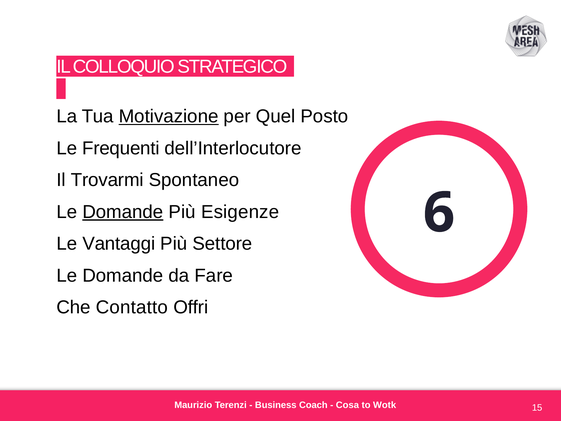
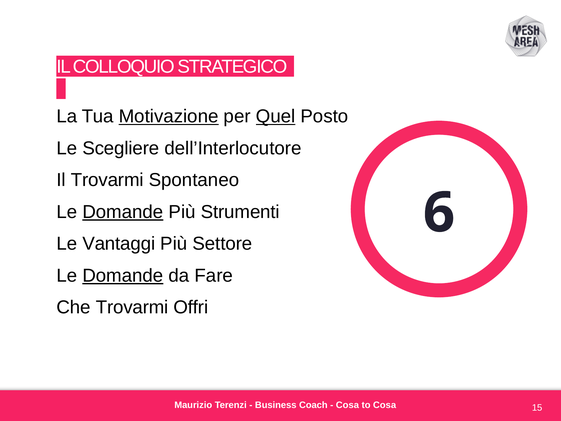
Quel underline: none -> present (276, 116)
Frequenti: Frequenti -> Scegliere (121, 148)
Esigenze: Esigenze -> Strumenti (240, 212)
Domande underline: none -> present (123, 275)
Che Contatto: Contatto -> Trovarmi (132, 307)
to Wotk: Wotk -> Cosa (385, 405)
